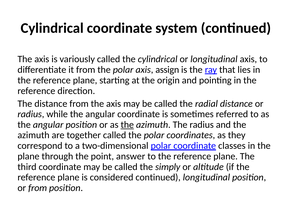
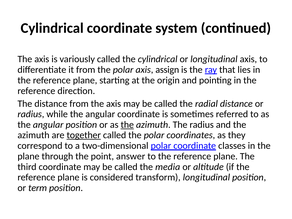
together underline: none -> present (84, 135)
simply: simply -> media (168, 167)
considered continued: continued -> transform (158, 177)
or from: from -> term (38, 188)
